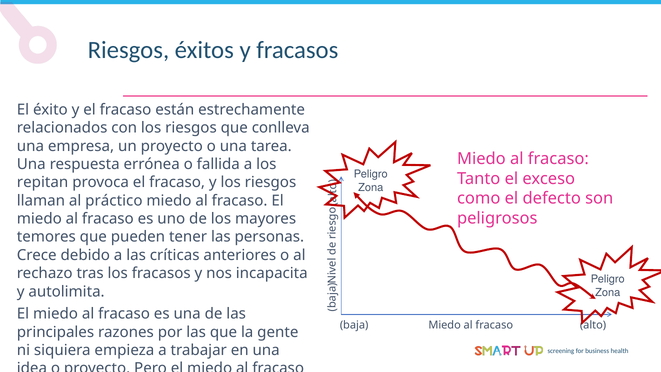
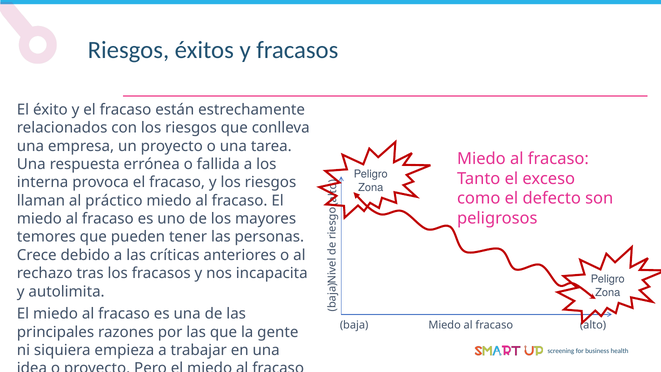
repitan: repitan -> interna (43, 182)
